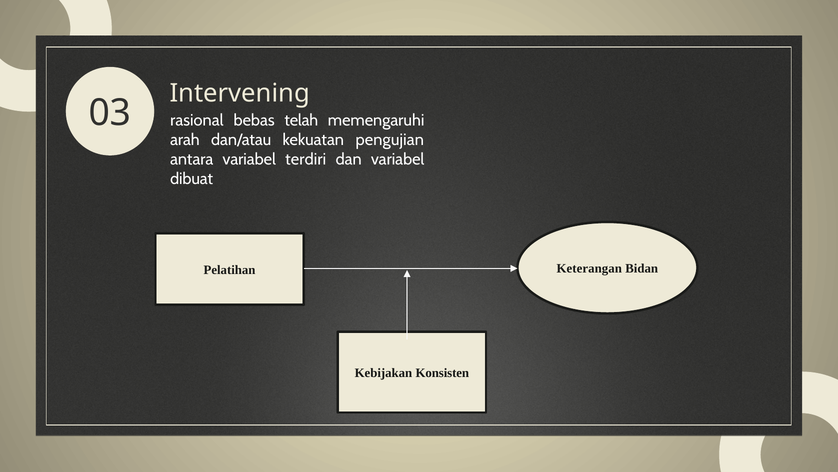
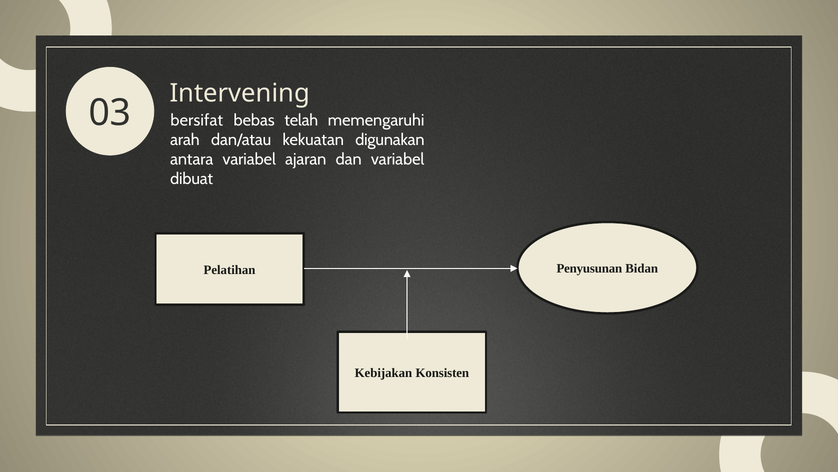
rasional: rasional -> bersifat (197, 120)
pengujian: pengujian -> digunakan (390, 140)
terdiri: terdiri -> ajaran (306, 159)
Keterangan: Keterangan -> Penyusunan (589, 268)
